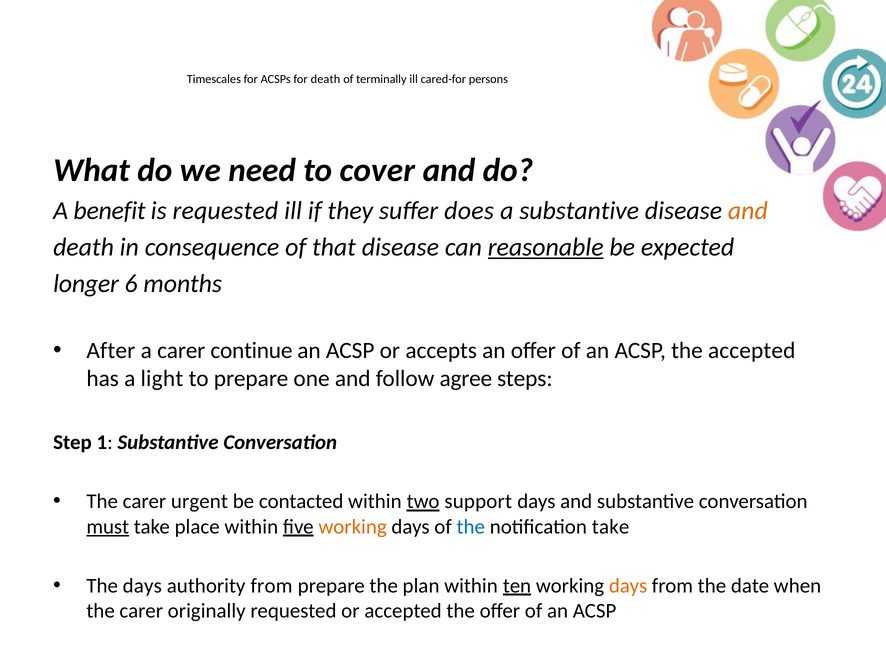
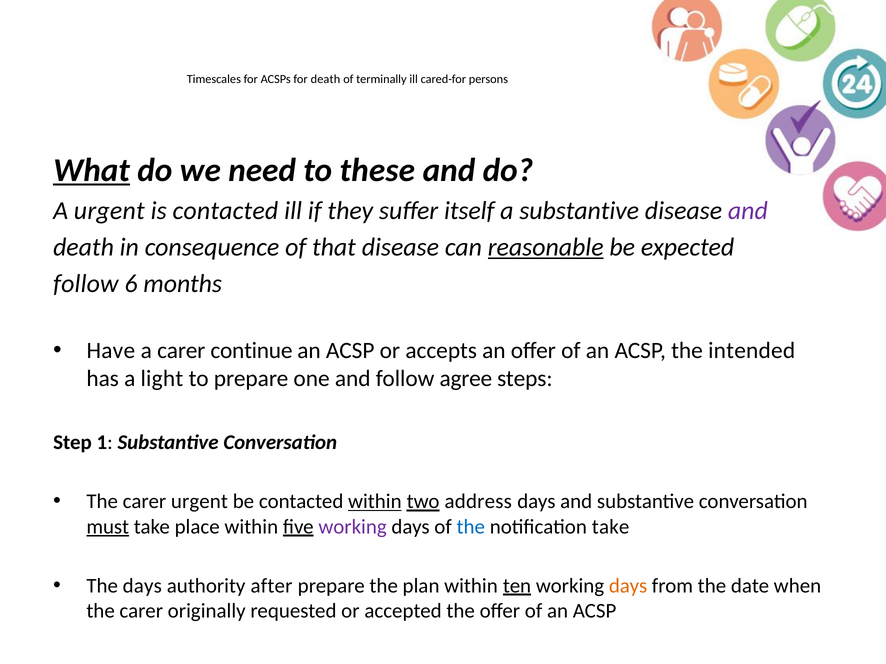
What underline: none -> present (91, 171)
cover: cover -> these (377, 171)
A benefit: benefit -> urgent (109, 211)
is requested: requested -> contacted (225, 211)
does: does -> itself (469, 211)
and colour: orange -> purple (748, 211)
longer: longer -> follow (86, 284)
After: After -> Have (111, 351)
the accepted: accepted -> intended (752, 351)
within underline: none -> present (375, 502)
support: support -> address (478, 502)
working colour: orange -> purple (353, 527)
authority from: from -> after (272, 586)
